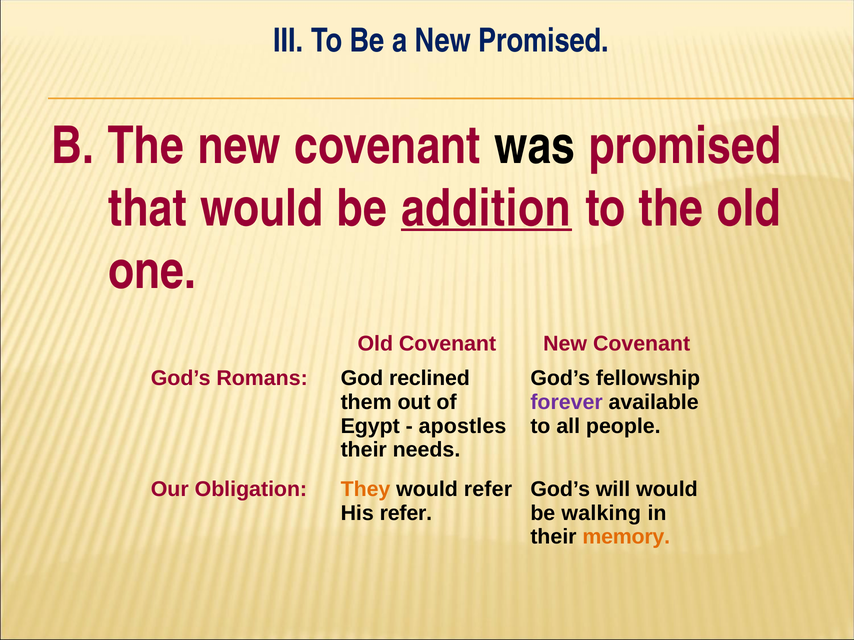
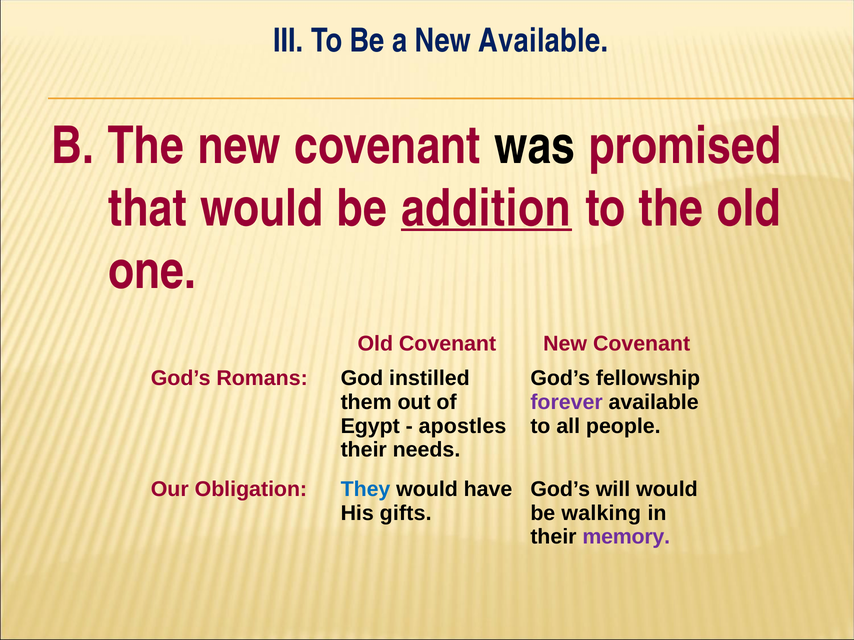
New Promised: Promised -> Available (543, 41)
reclined: reclined -> instilled (429, 379)
They colour: orange -> blue (365, 490)
would refer: refer -> have (488, 490)
His refer: refer -> gifts (406, 513)
memory colour: orange -> purple (626, 537)
